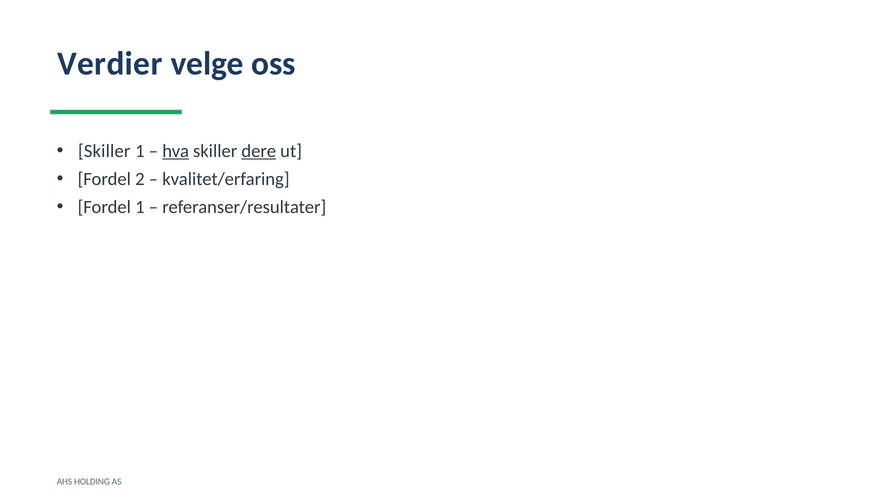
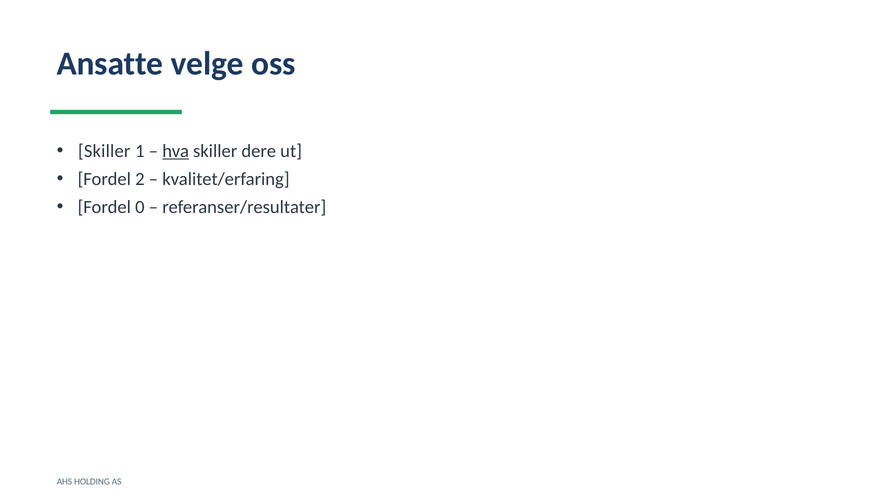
Verdier: Verdier -> Ansatte (110, 64)
dere underline: present -> none (259, 151)
Fordel 1: 1 -> 0 (140, 207)
